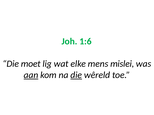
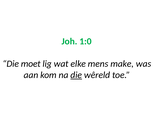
1:6: 1:6 -> 1:0 (85, 41)
mislei: mislei -> make (122, 64)
aan underline: present -> none (31, 75)
